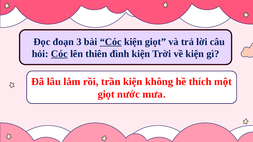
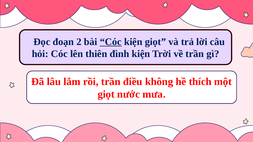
3: 3 -> 2 (79, 42)
Cóc underline: present -> none (59, 54)
về kiện: kiện -> trần (195, 54)
trần kiện: kiện -> điều (133, 82)
